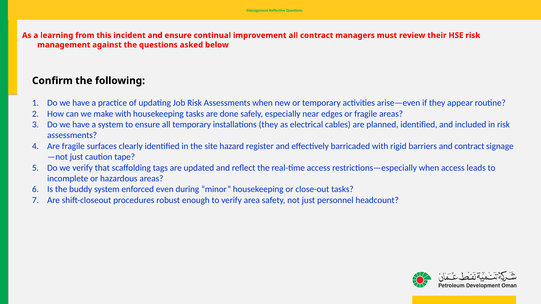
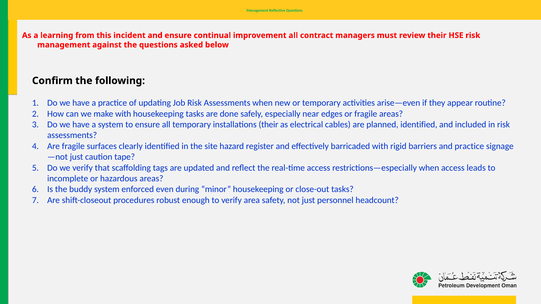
installations they: they -> their (268, 125)
and contract: contract -> practice (469, 146)
